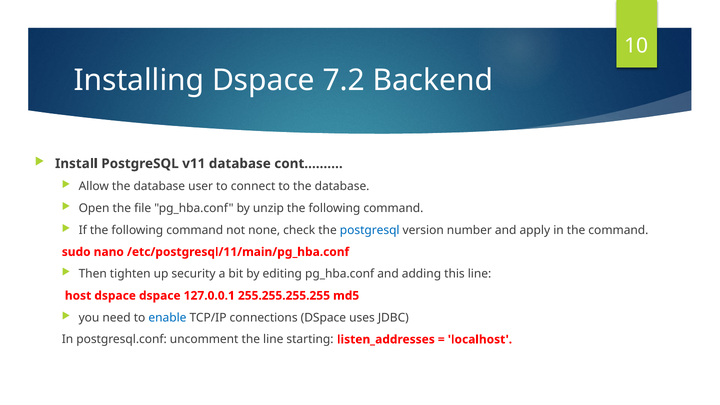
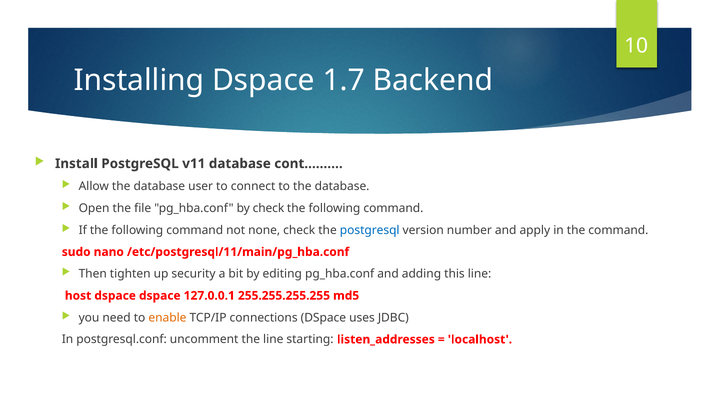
7.2: 7.2 -> 1.7 (344, 80)
by unzip: unzip -> check (268, 208)
enable colour: blue -> orange (167, 318)
